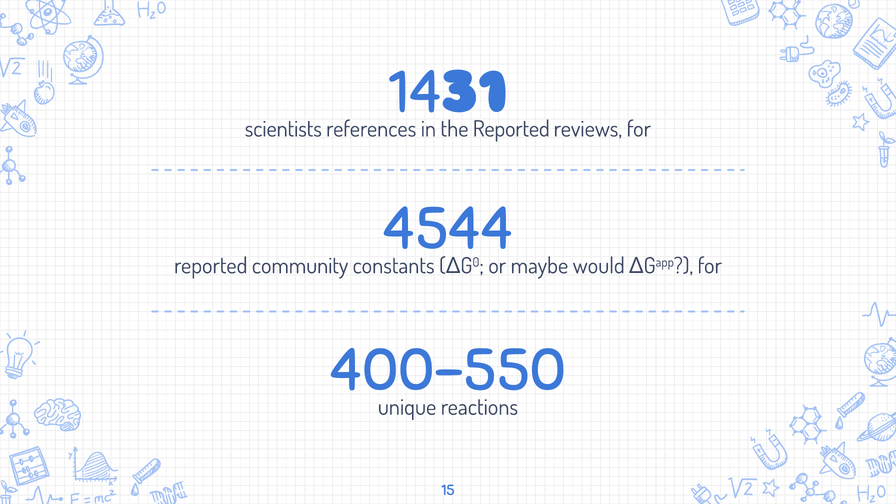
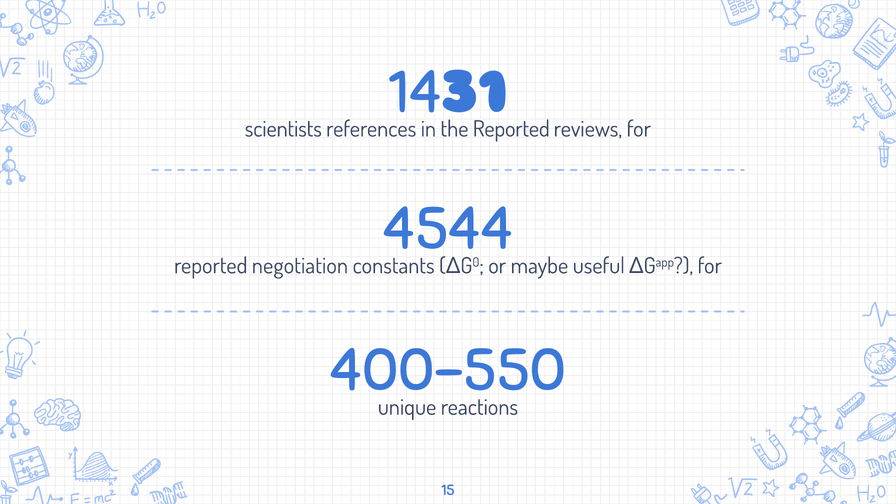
community: community -> negotiation (300, 266)
would: would -> useful (599, 266)
